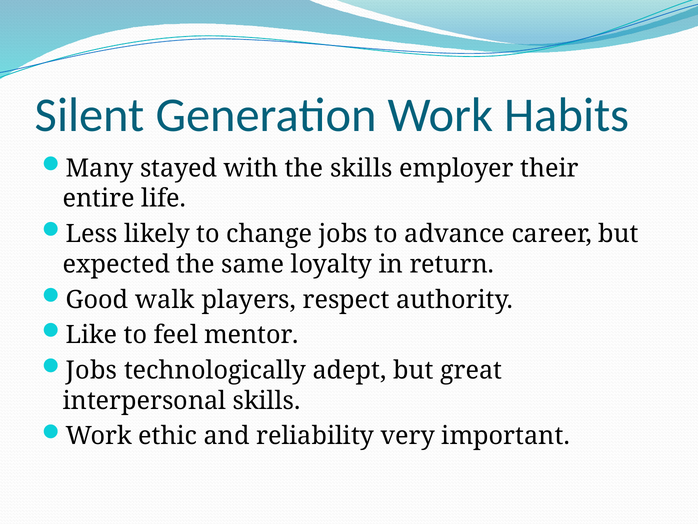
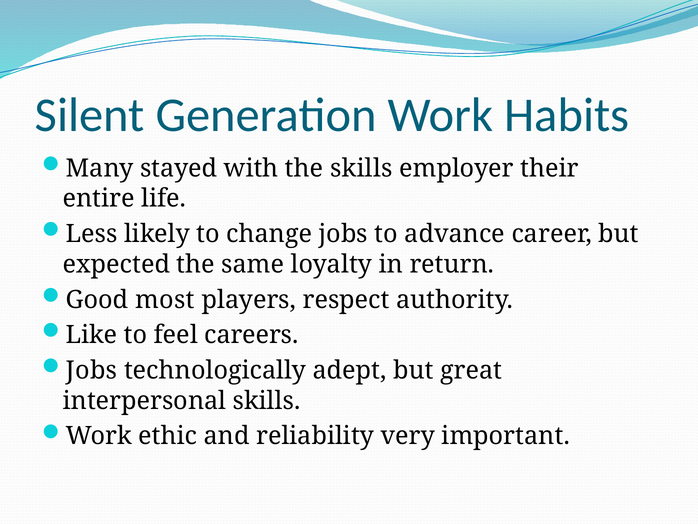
walk: walk -> most (165, 299)
mentor: mentor -> careers (251, 335)
